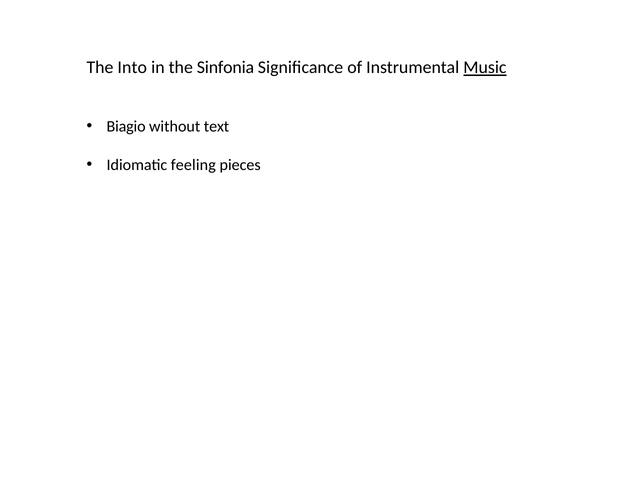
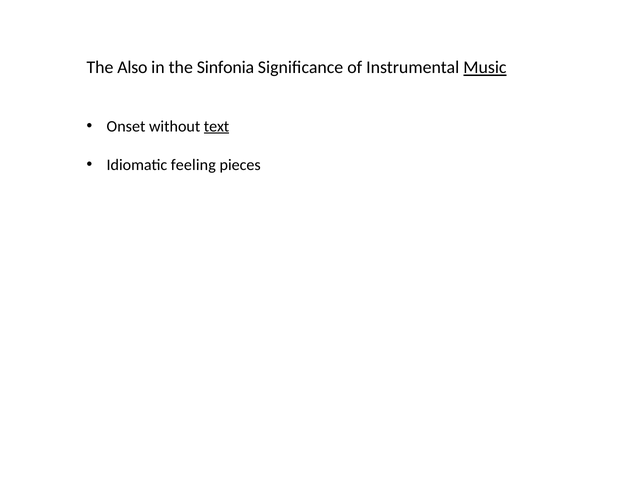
Into: Into -> Also (132, 68)
Biagio: Biagio -> Onset (126, 126)
text underline: none -> present (217, 126)
